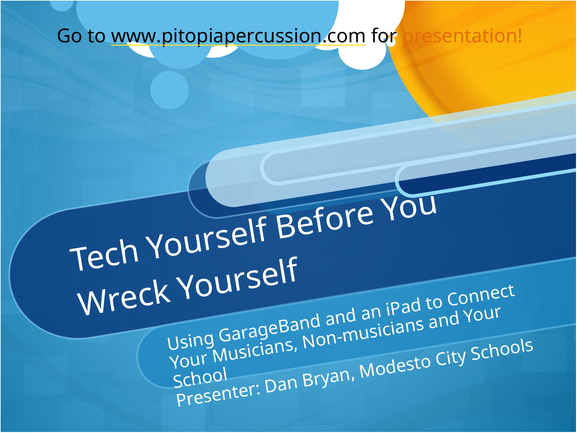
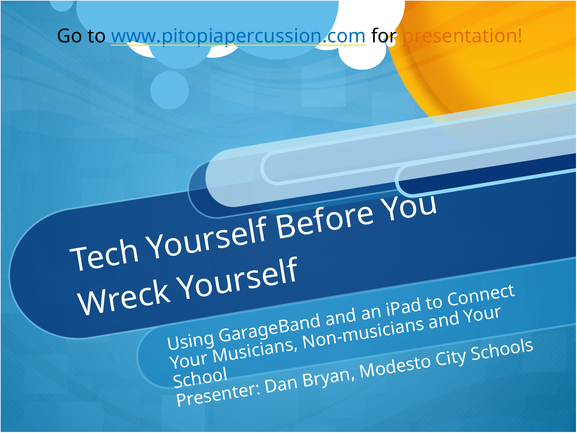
www.pitopiapercussion.com colour: black -> blue (239, 36)
